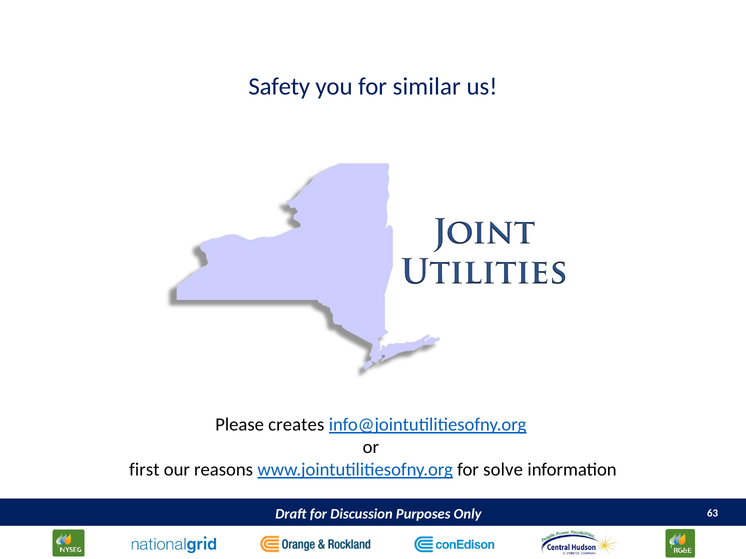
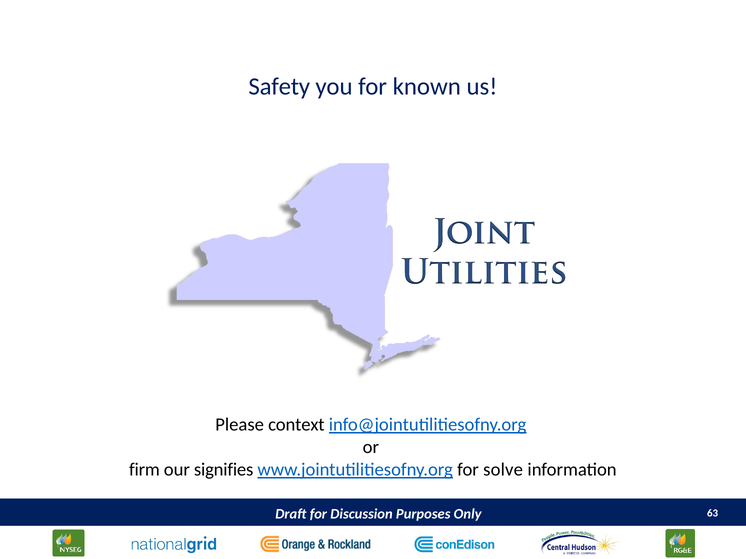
similar: similar -> known (427, 87)
creates: creates -> context (296, 425)
first: first -> firm (144, 470)
reasons: reasons -> signifies (224, 470)
